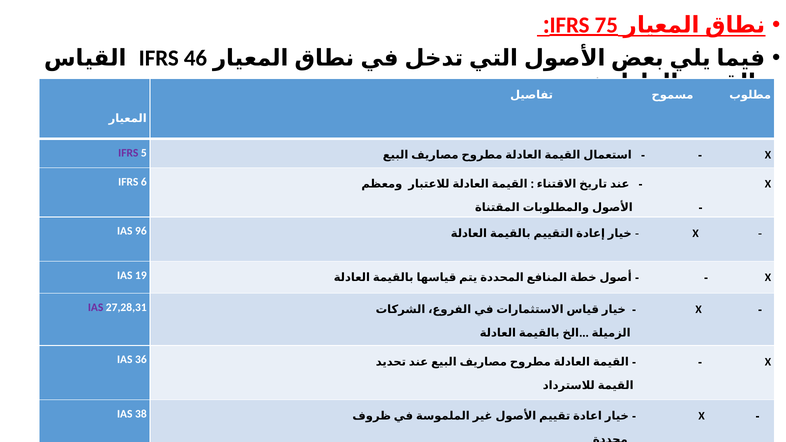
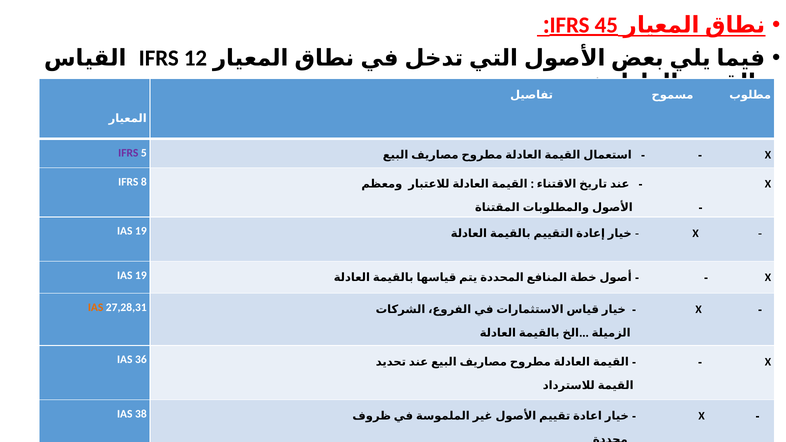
75: 75 -> 45 (606, 25)
46: 46 -> 12 (195, 58)
6: 6 -> 8 (144, 182)
96: 96 -> 19 (141, 231)
IAS colour: purple -> orange (96, 307)
